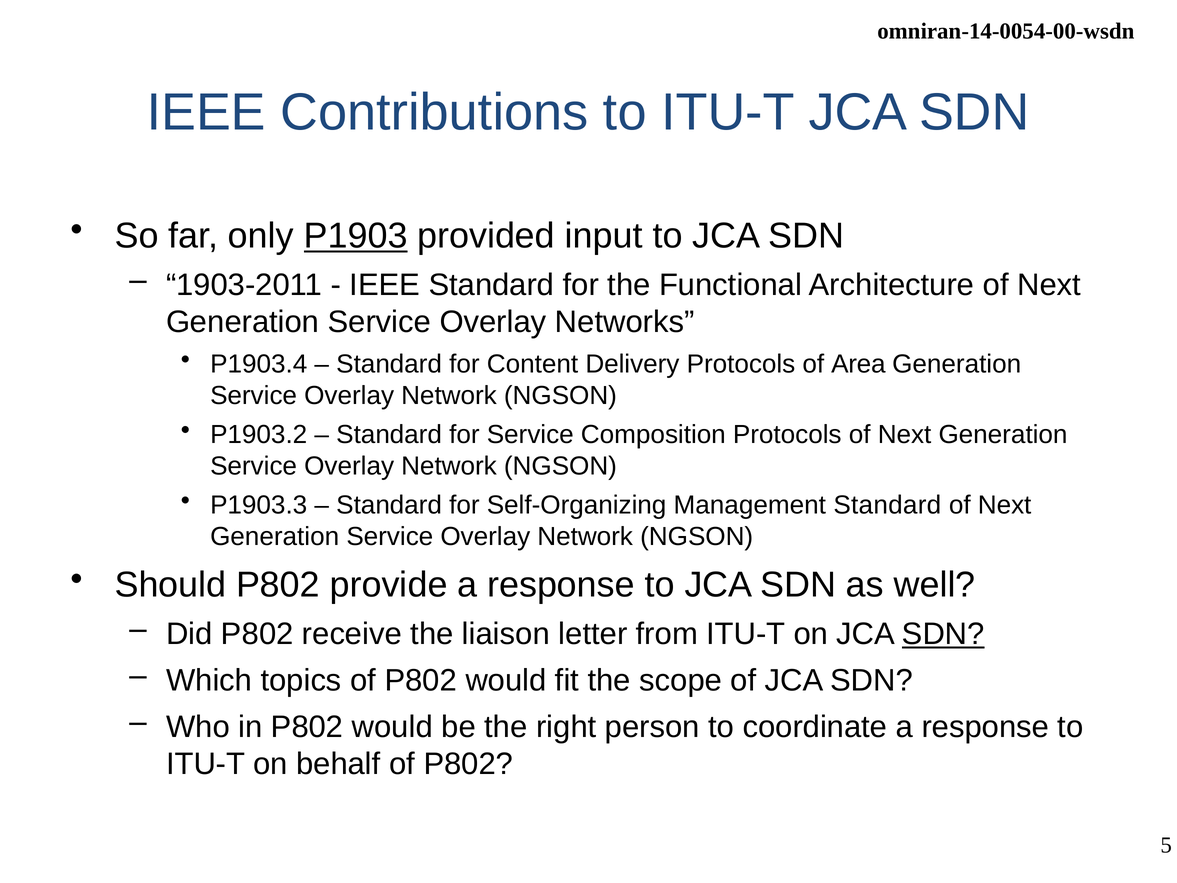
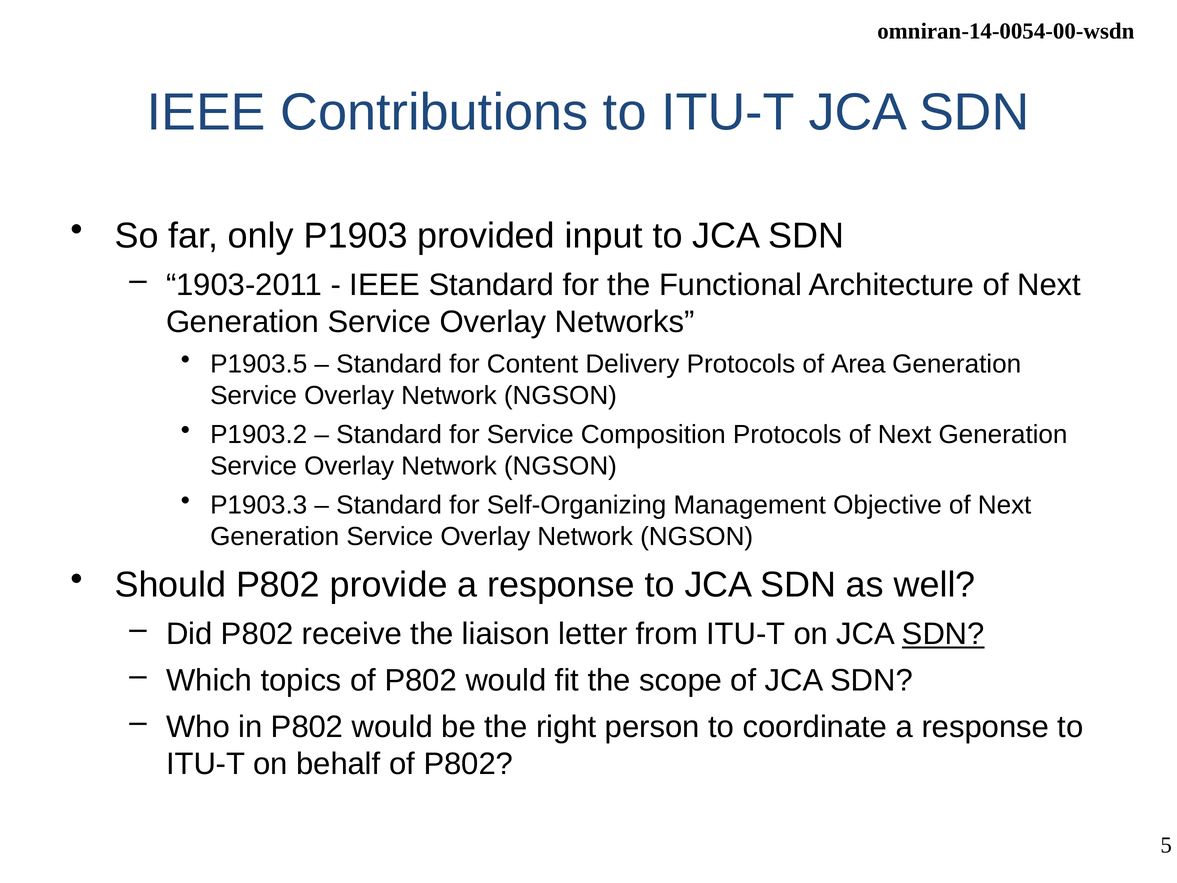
P1903 underline: present -> none (356, 236)
P1903.4: P1903.4 -> P1903.5 (259, 364)
Management Standard: Standard -> Objective (887, 505)
